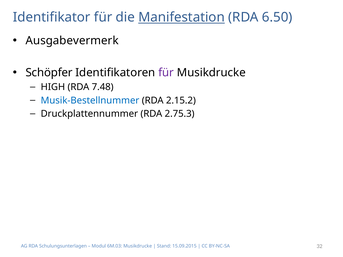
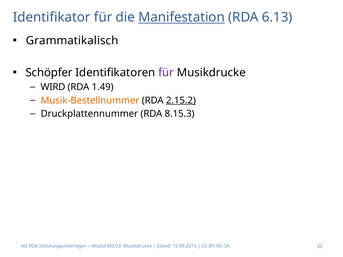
6.50: 6.50 -> 6.13 (277, 17)
Ausgabevermerk: Ausgabevermerk -> Grammatikalisch (72, 41)
HIGH: HIGH -> WIRD (53, 87)
7.48: 7.48 -> 1.49 (103, 87)
Musik-Bestellnummer colour: blue -> orange (90, 100)
2.15.2 underline: none -> present (181, 100)
2.75.3: 2.75.3 -> 8.15.3 (180, 114)
